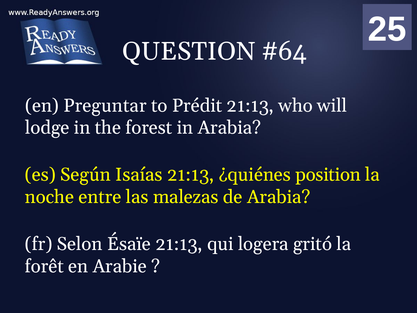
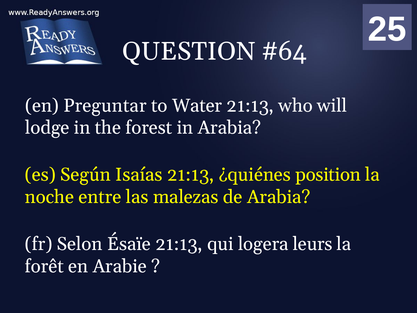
Prédit: Prédit -> Water (197, 105)
gritó: gritó -> leurs (313, 244)
